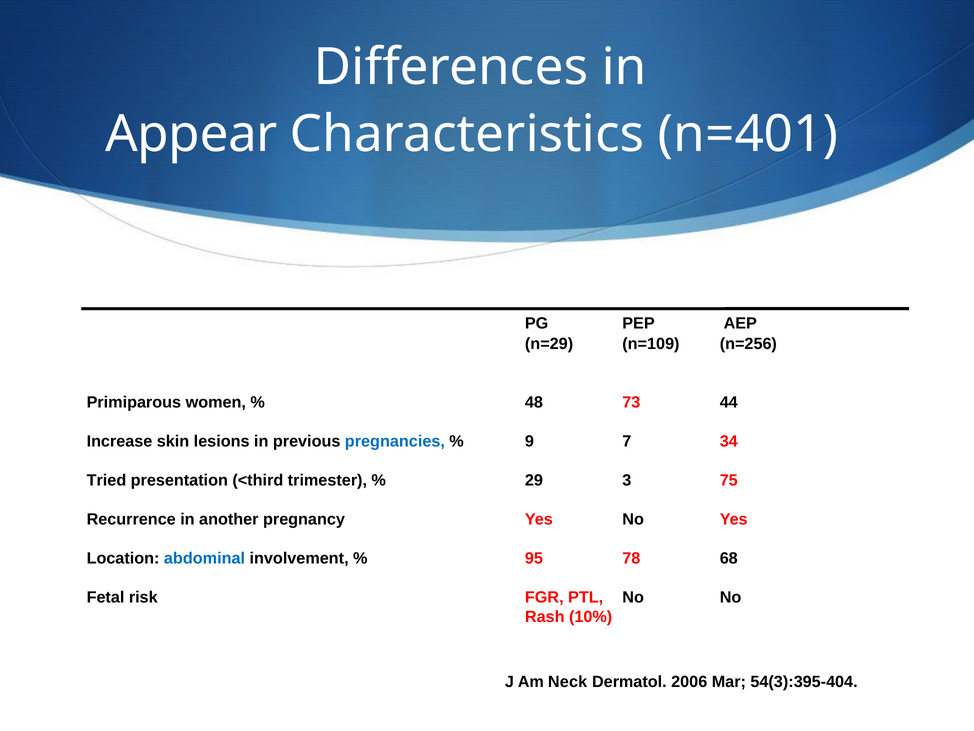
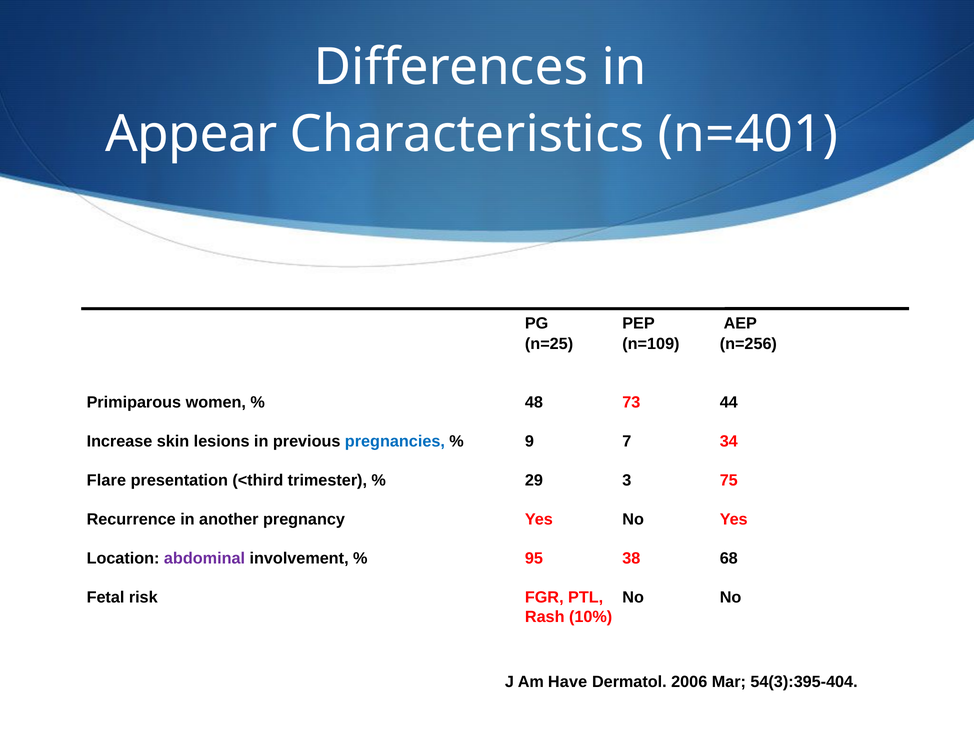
n=29: n=29 -> n=25 (549, 344)
Tried: Tried -> Flare (106, 480)
abdominal colour: blue -> purple (205, 558)
78: 78 -> 38 (631, 558)
Neck: Neck -> Have (568, 681)
